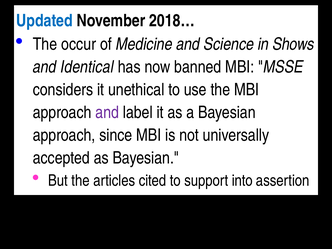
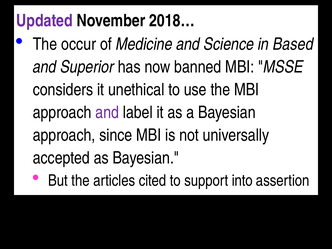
Updated colour: blue -> purple (44, 21)
in Shows: Shows -> Based (293, 44)
Identical: Identical -> Superior (87, 67)
